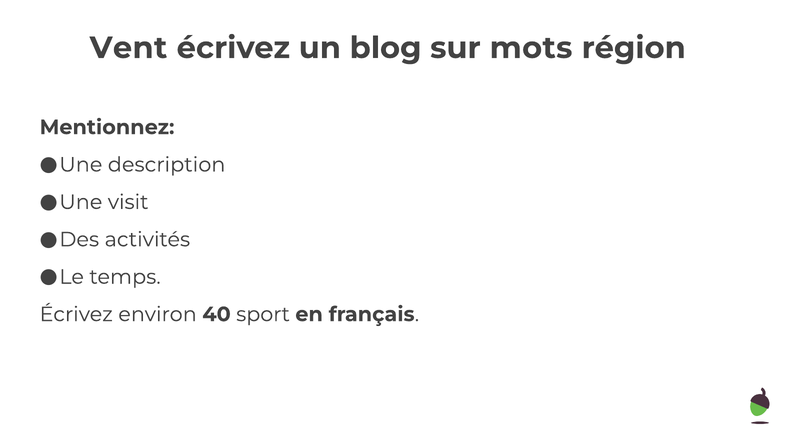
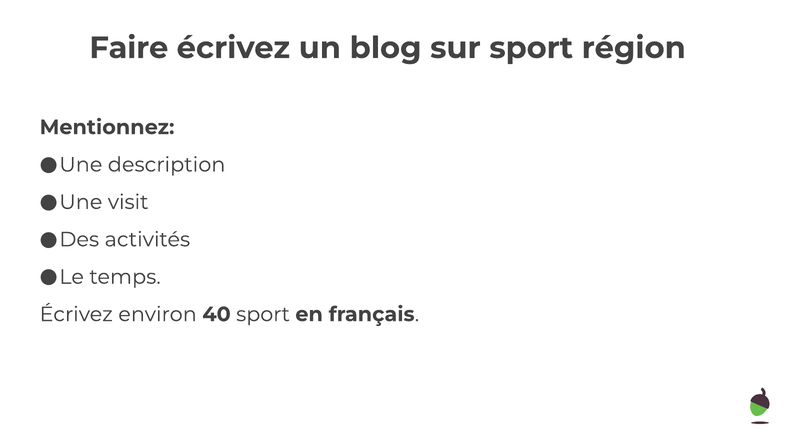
Vent: Vent -> Faire (129, 48)
sur mots: mots -> sport (531, 48)
